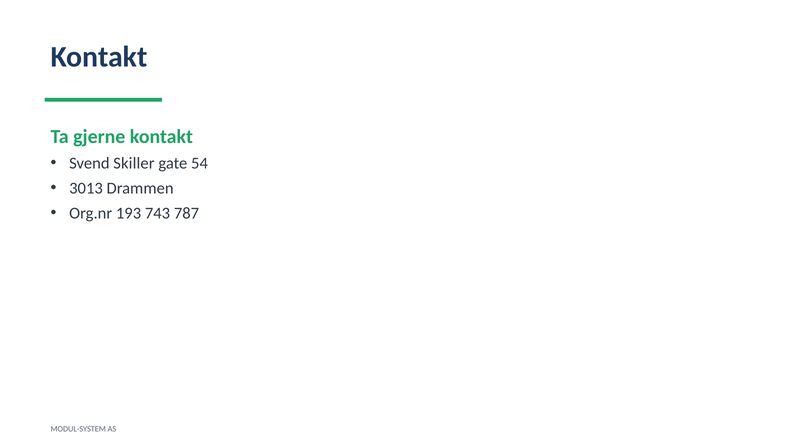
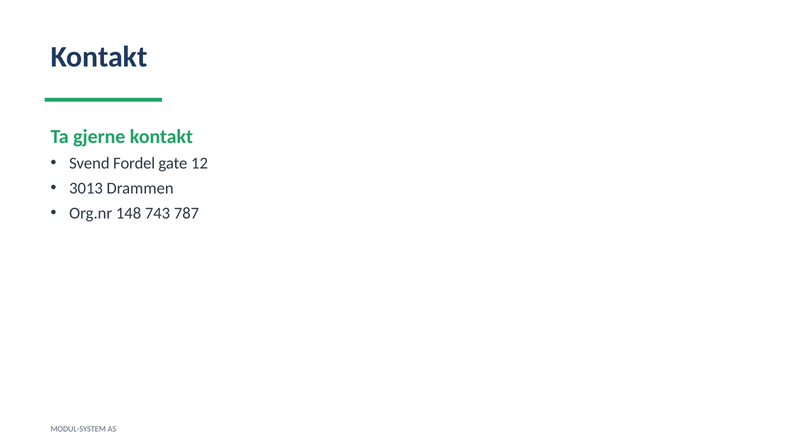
Skiller: Skiller -> Fordel (134, 163)
54: 54 -> 12 (200, 163)
193: 193 -> 148 (129, 213)
